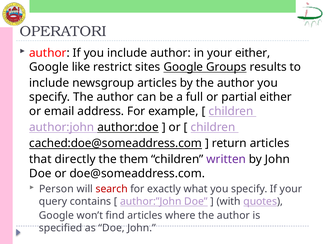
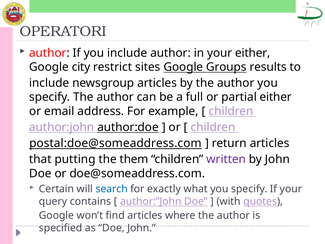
like: like -> city (81, 67)
cached:doe@someaddress.com: cached:doe@someaddress.com -> postal:doe@someaddress.com (115, 143)
directly: directly -> putting (75, 159)
Person: Person -> Certain (56, 189)
search colour: red -> blue (112, 189)
